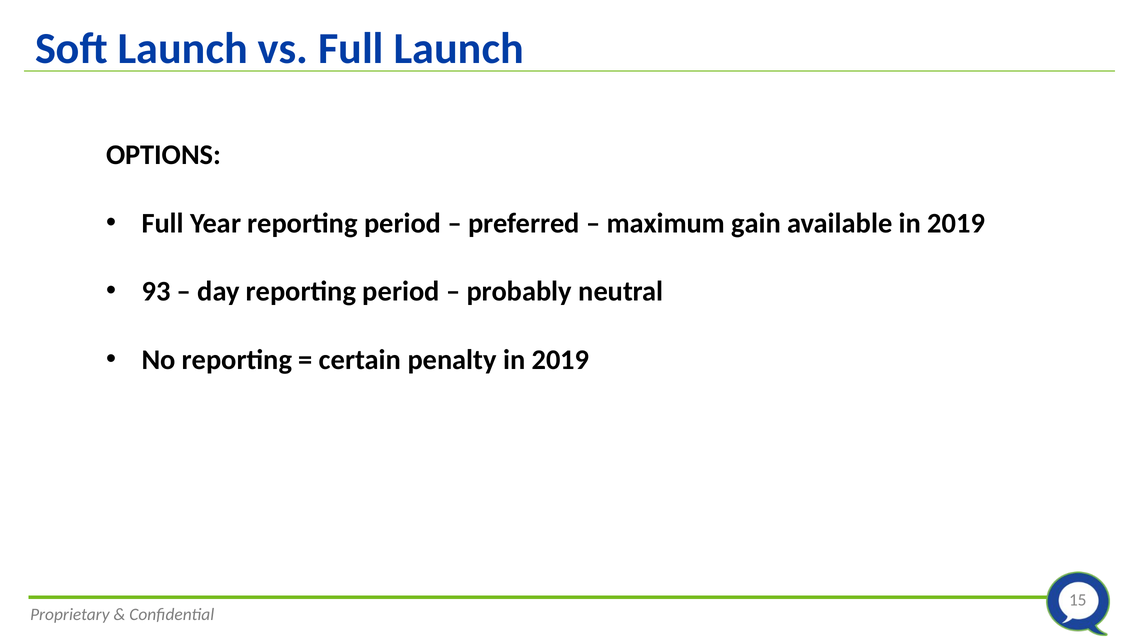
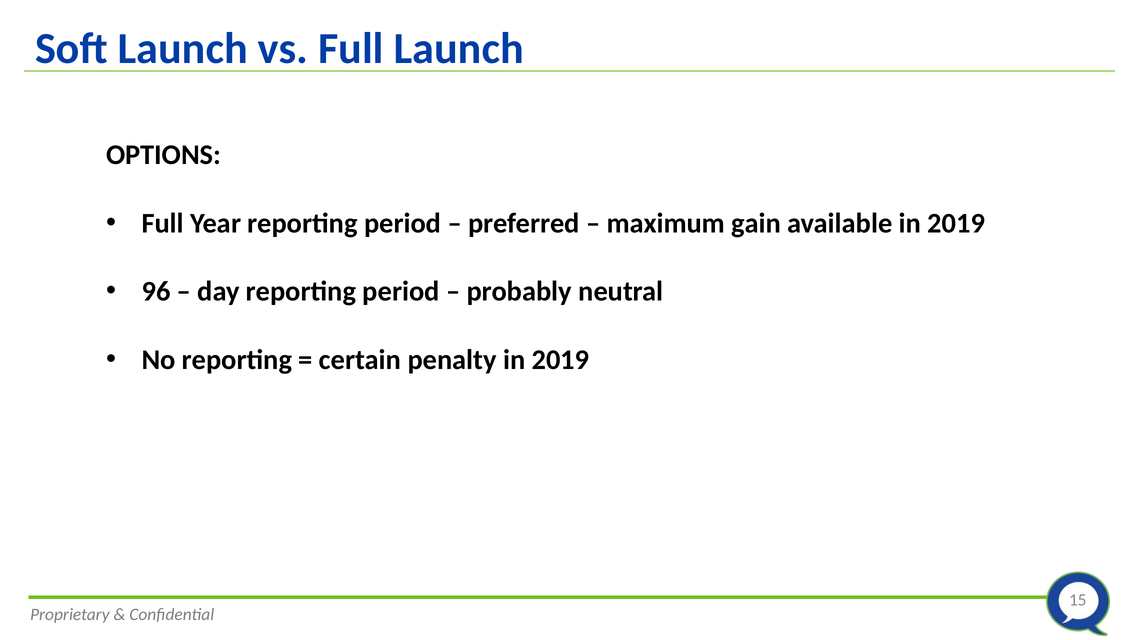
93: 93 -> 96 (156, 292)
